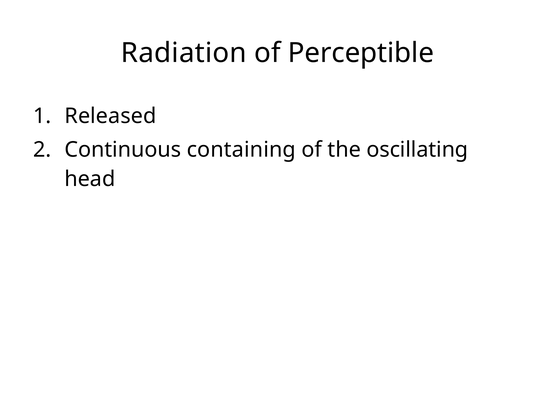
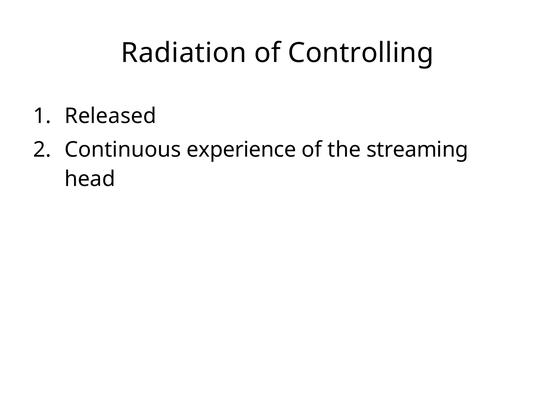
Perceptible: Perceptible -> Controlling (361, 53)
containing: containing -> experience (241, 149)
oscillating: oscillating -> streaming (417, 149)
